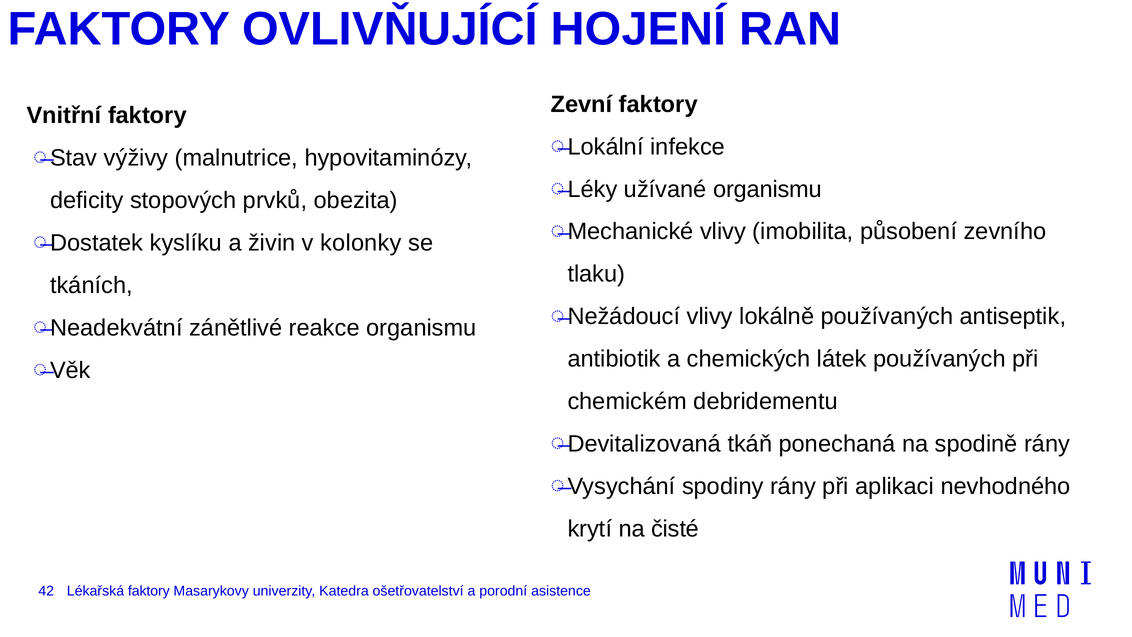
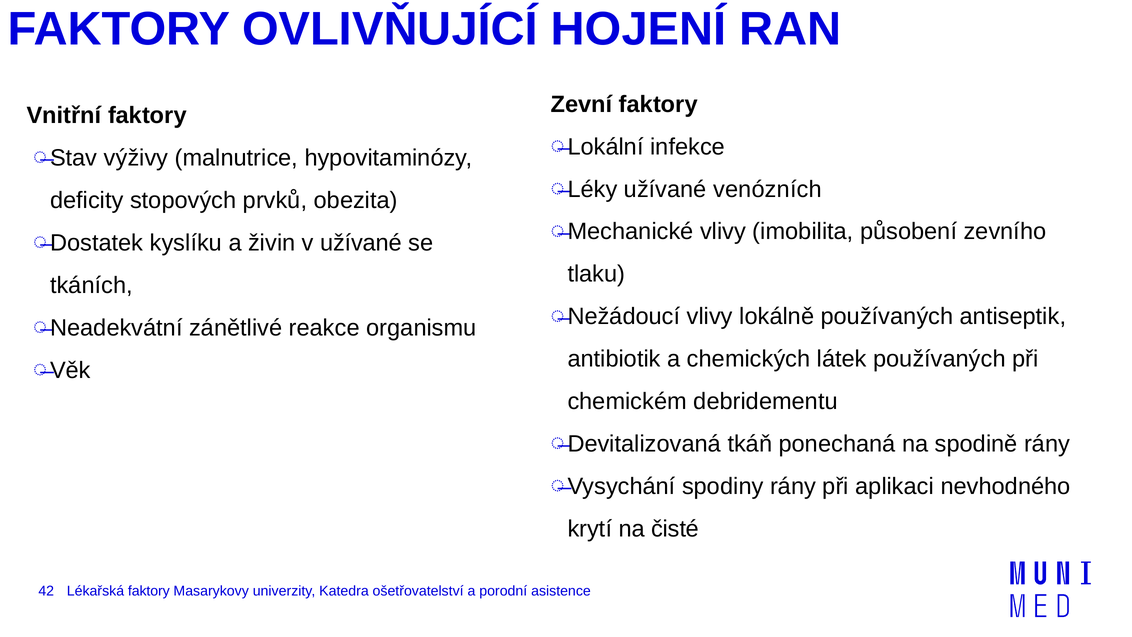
užívané organismu: organismu -> venózních (767, 189)
v kolonky: kolonky -> užívané (361, 243)
